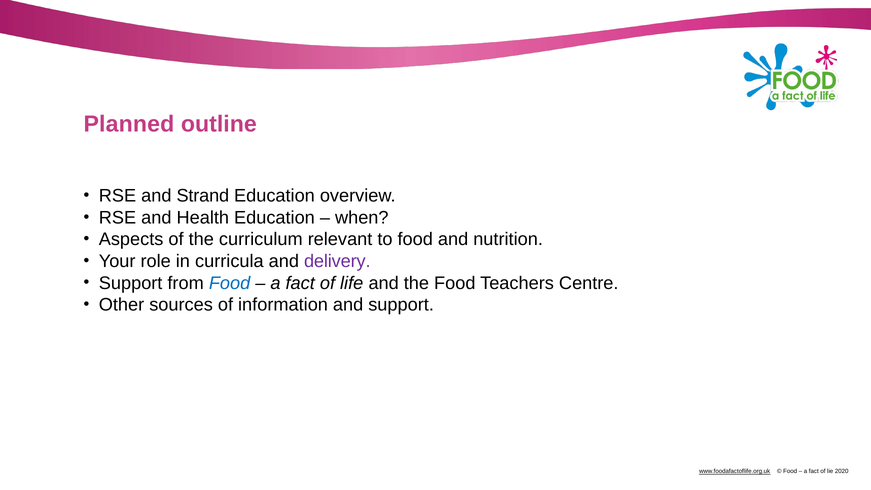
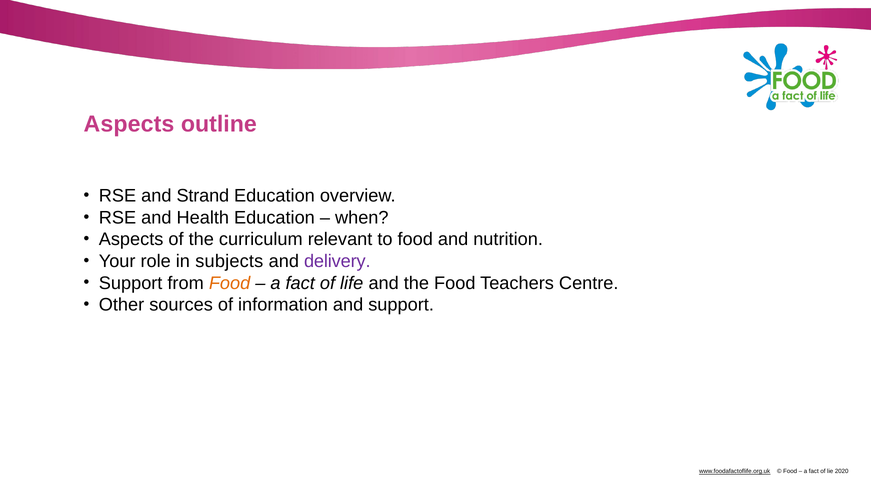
Planned: Planned -> Aspects (129, 124)
curricula: curricula -> subjects (229, 261)
Food colour: blue -> orange (230, 283)
